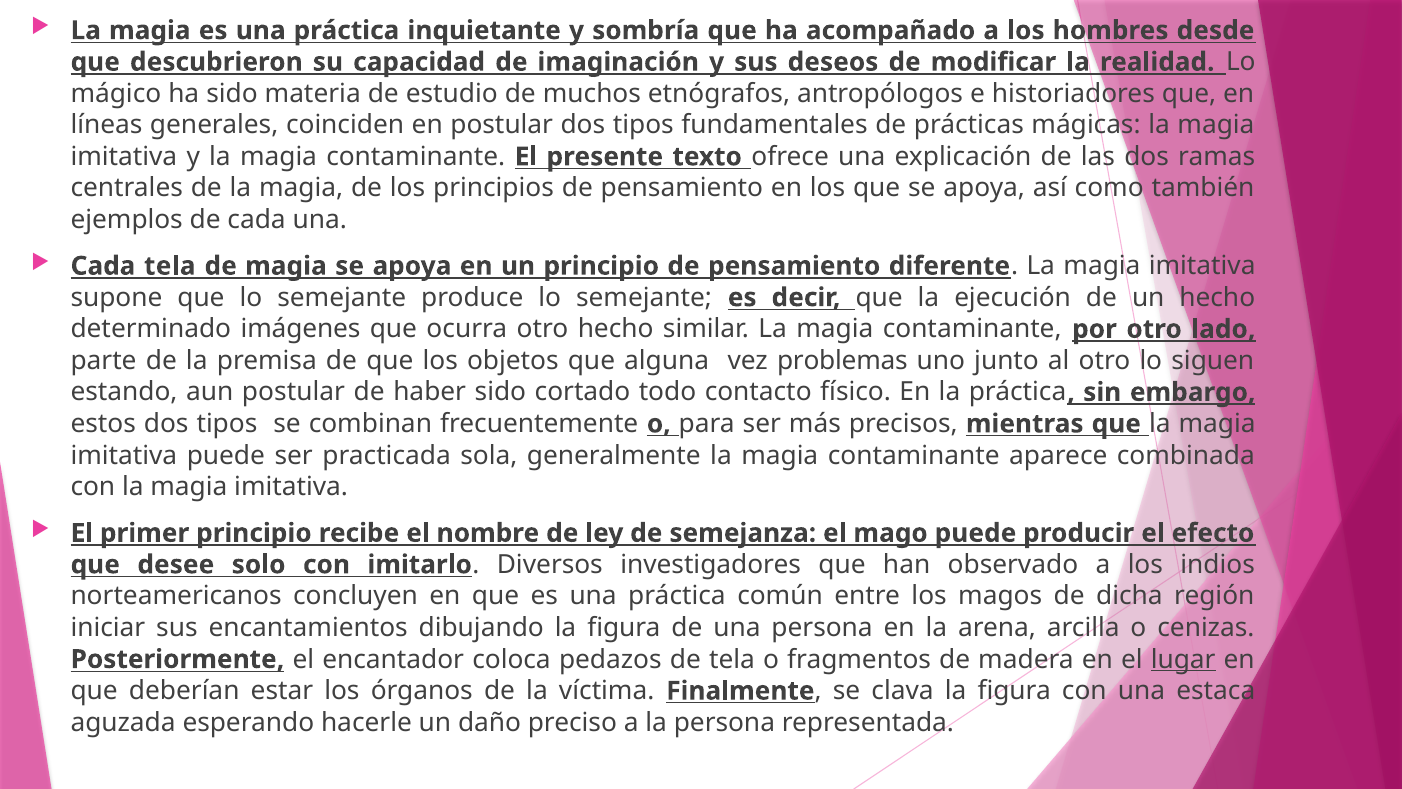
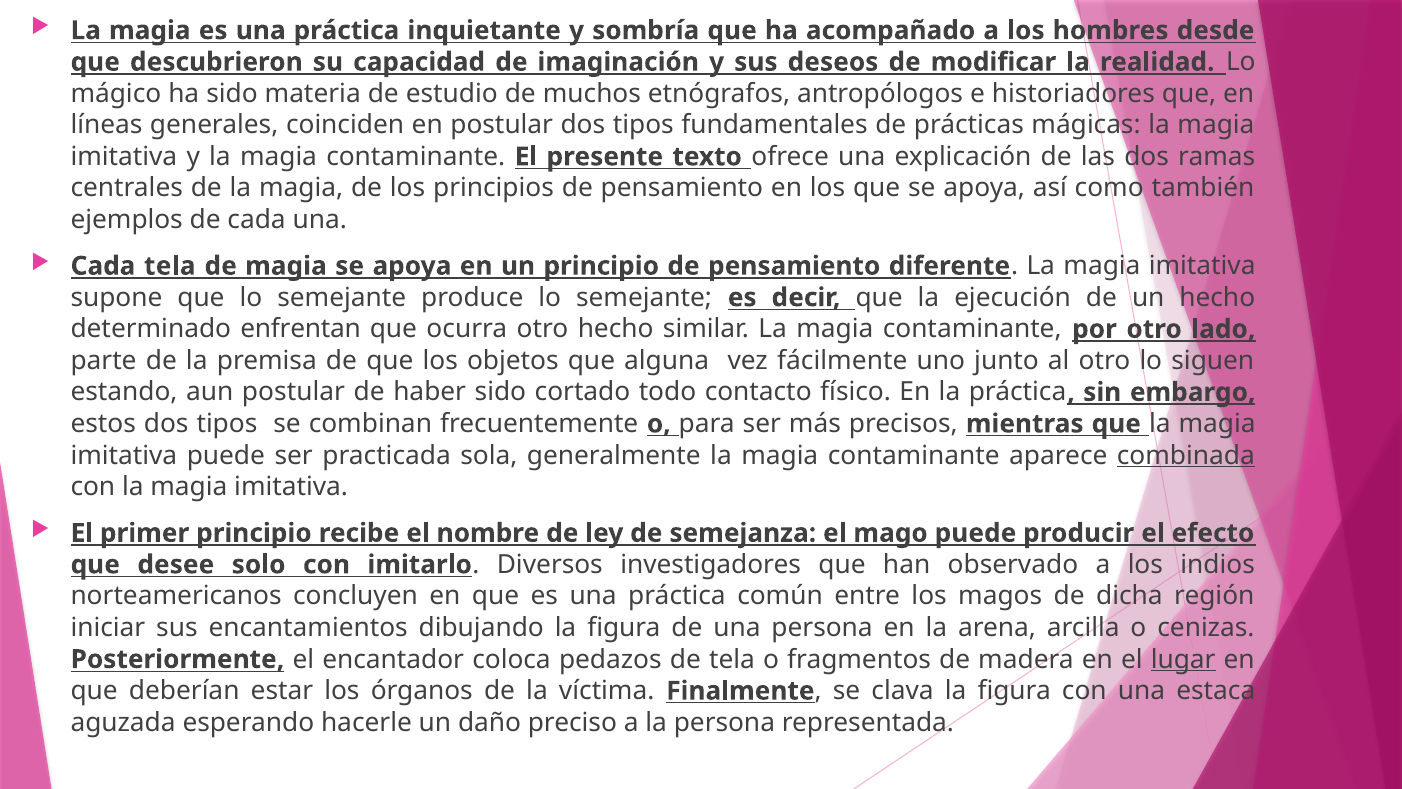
imágenes: imágenes -> enfrentan (301, 329)
problemas: problemas -> fácilmente (842, 361)
combinada underline: none -> present (1186, 455)
